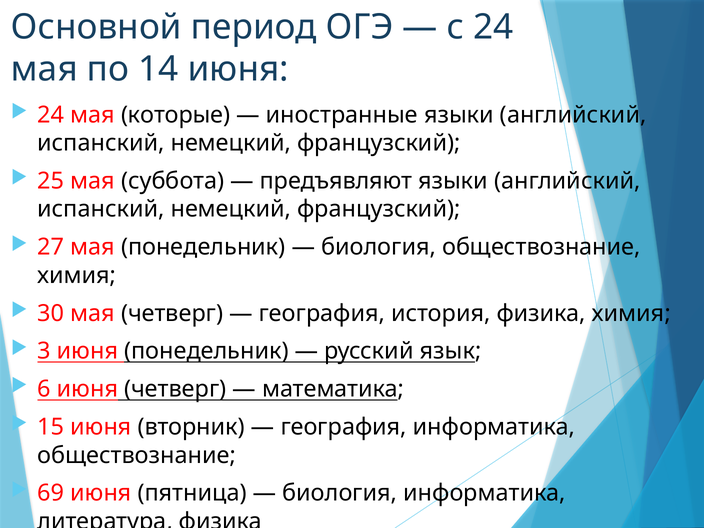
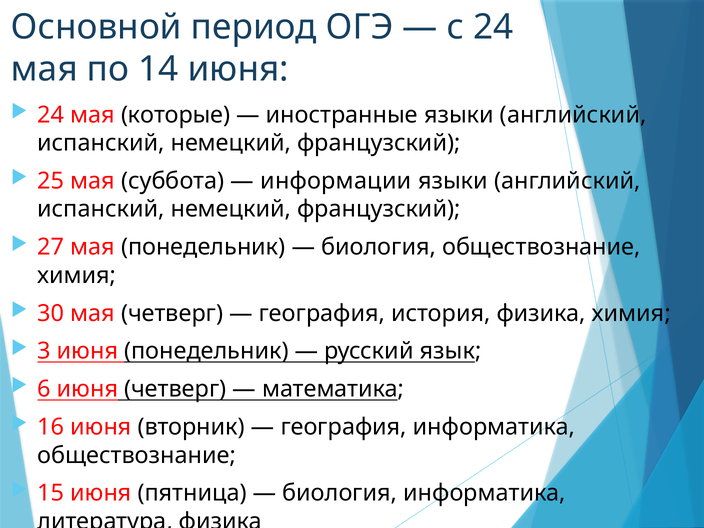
предъявляют: предъявляют -> информации (336, 181)
15: 15 -> 16 (51, 427)
69: 69 -> 15 (51, 493)
